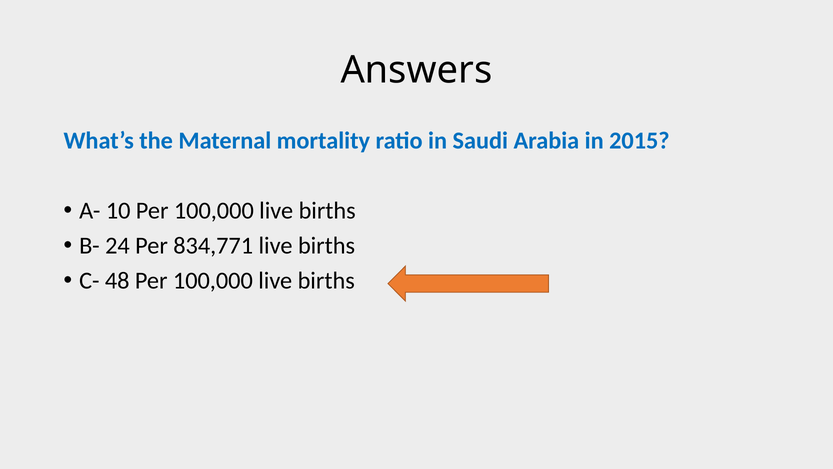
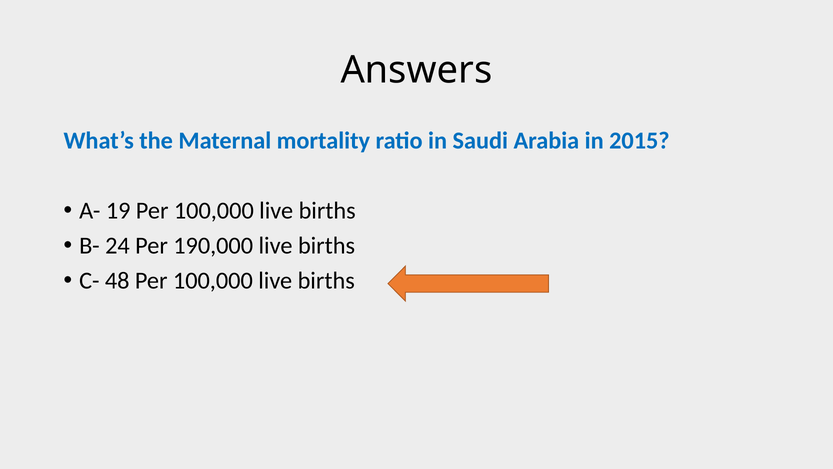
10: 10 -> 19 (118, 211)
834,771: 834,771 -> 190,000 (213, 246)
